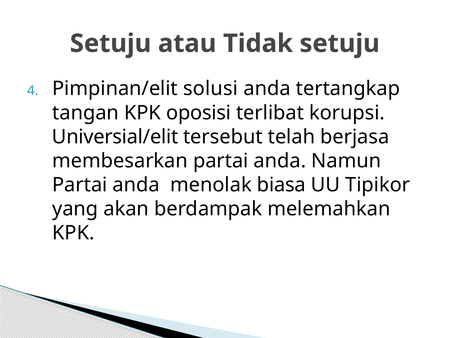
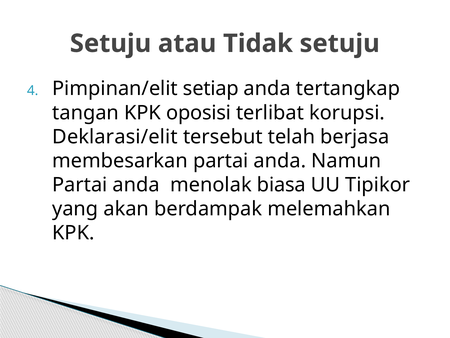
solusi: solusi -> setiap (211, 89)
Universial/elit: Universial/elit -> Deklarasi/elit (115, 137)
